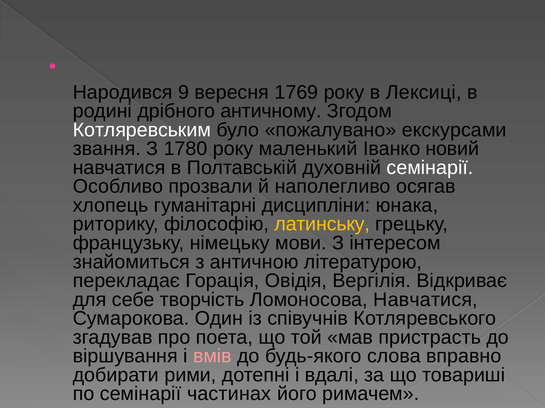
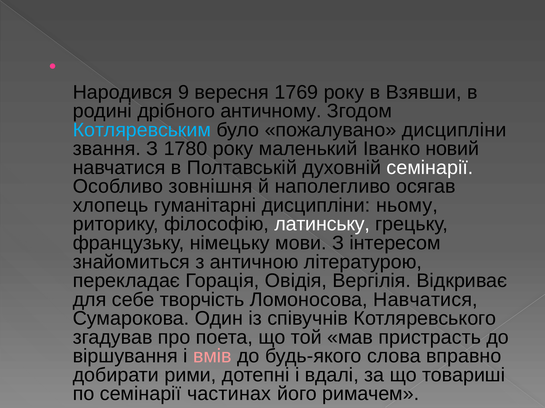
Лексиці: Лексиці -> Взявши (424, 92)
Котляревським colour: white -> light blue (142, 130)
пожалувано екскурсами: екскурсами -> дисципліни (454, 130)
прозвали: прозвали -> зовнішня (211, 187)
юнака: юнака -> ньому (407, 206)
латинську colour: yellow -> white (322, 225)
